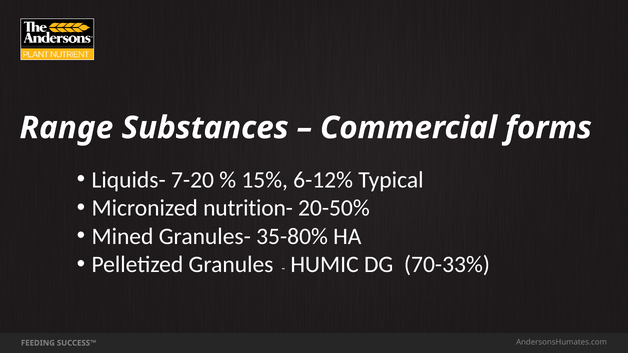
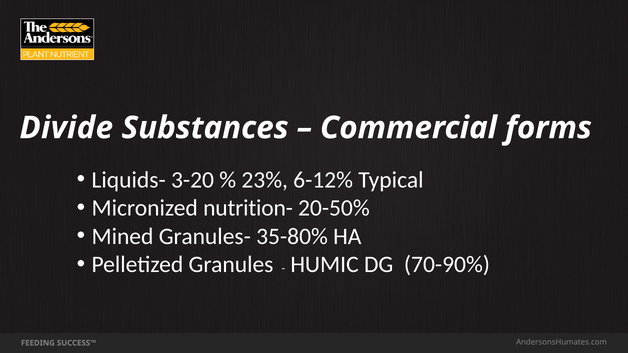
Range: Range -> Divide (66, 128)
7-20: 7-20 -> 3-20 (192, 180)
15%: 15% -> 23% (265, 180)
70-33%: 70-33% -> 70-90% (447, 265)
